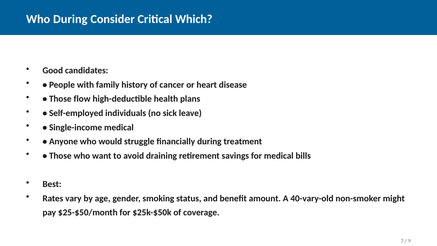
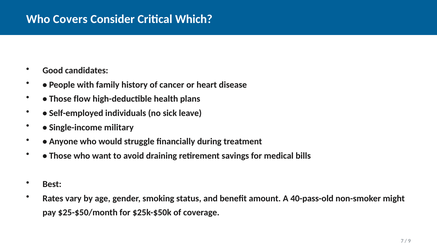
Who During: During -> Covers (70, 19)
Single-income medical: medical -> military (119, 127)
40-vary-old: 40-vary-old -> 40-pass-old (312, 198)
